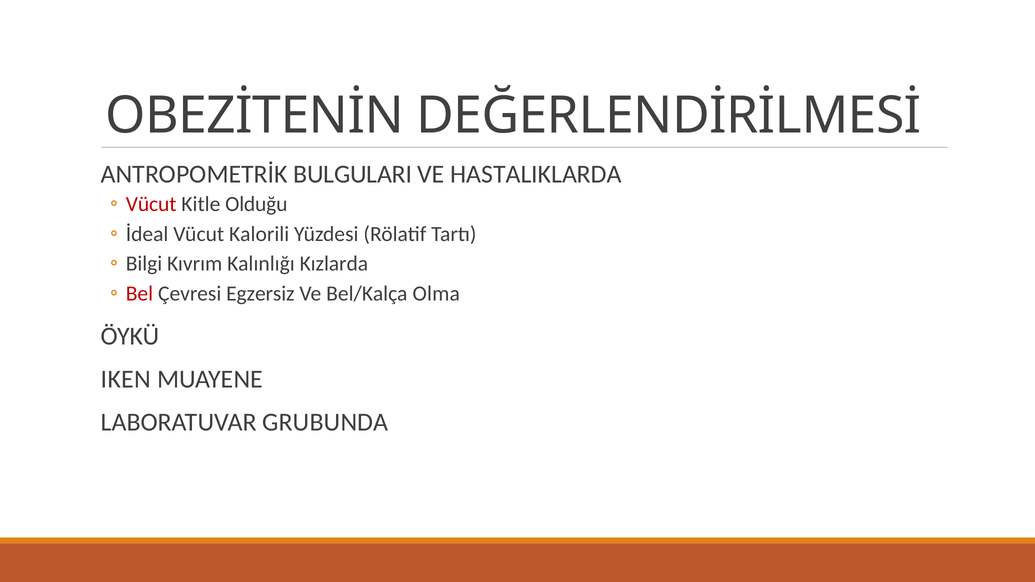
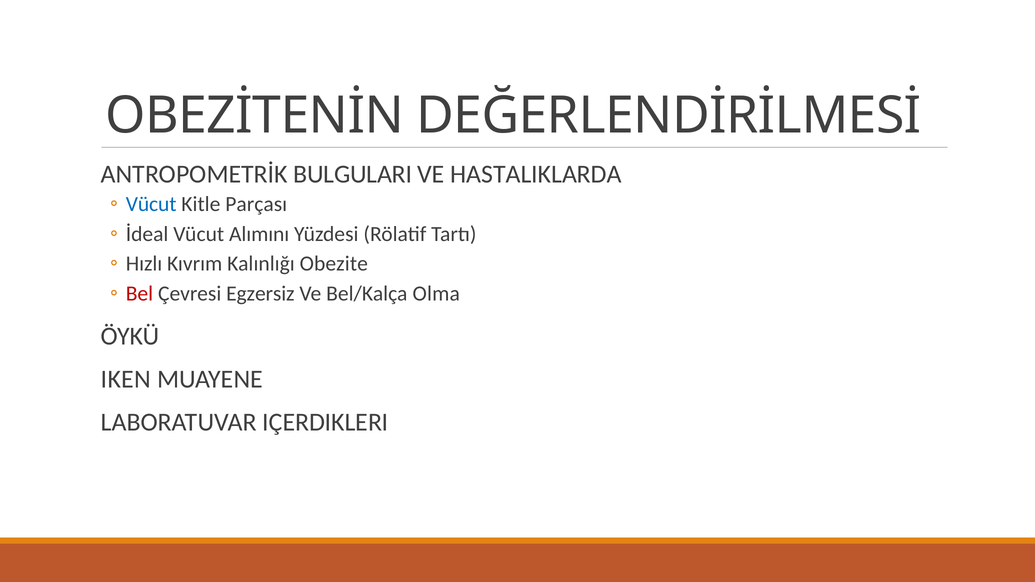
Vücut colour: red -> blue (151, 204)
Olduğu: Olduğu -> Parçası (256, 204)
Kalorili: Kalorili -> Alımını (259, 234)
Bilgi: Bilgi -> Hızlı (144, 264)
Kızlarda: Kızlarda -> Obezite (334, 264)
GRUBUNDA: GRUBUNDA -> IÇERDIKLERI (325, 423)
